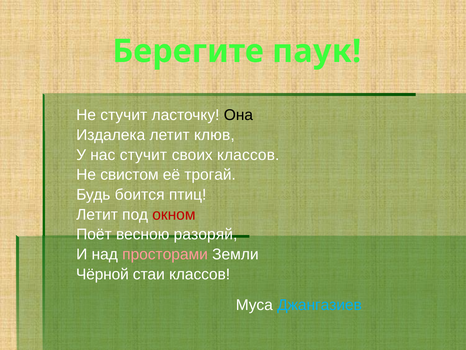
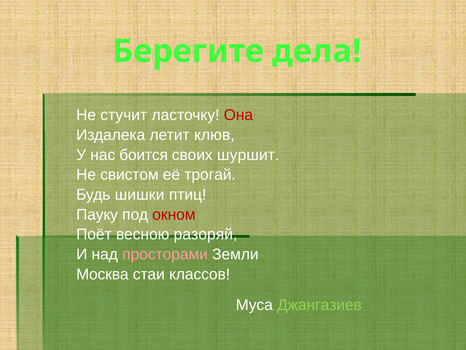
паук: паук -> дела (317, 51)
Она colour: black -> red (238, 115)
нас стучит: стучит -> боится (144, 155)
своих классов: классов -> шуршит (248, 155)
боится: боится -> шишки (140, 194)
Летит: Летит -> Пауку (97, 214)
Чёрной: Чёрной -> Москва (102, 274)
Джангазиев colour: light blue -> light green (319, 305)
